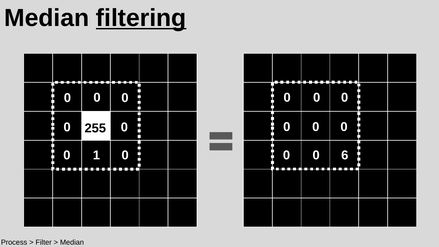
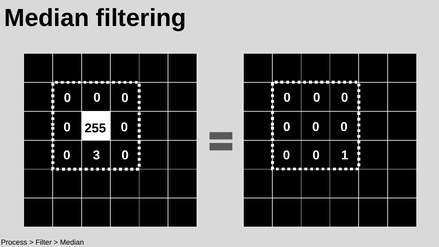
filtering underline: present -> none (141, 18)
6: 6 -> 1 (345, 155)
1: 1 -> 3 (96, 155)
